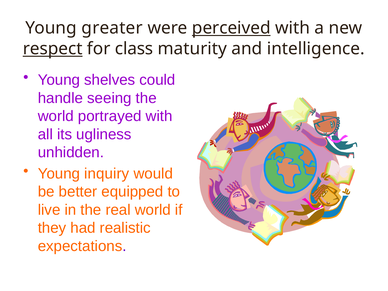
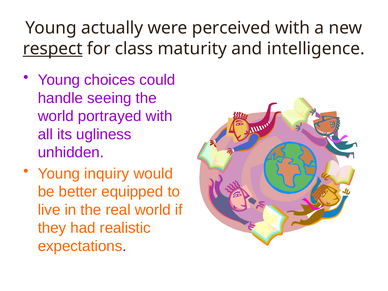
greater: greater -> actually (112, 28)
perceived underline: present -> none (231, 28)
shelves: shelves -> choices (110, 80)
